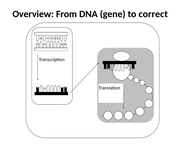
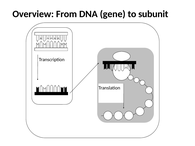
correct: correct -> subunit (153, 14)
